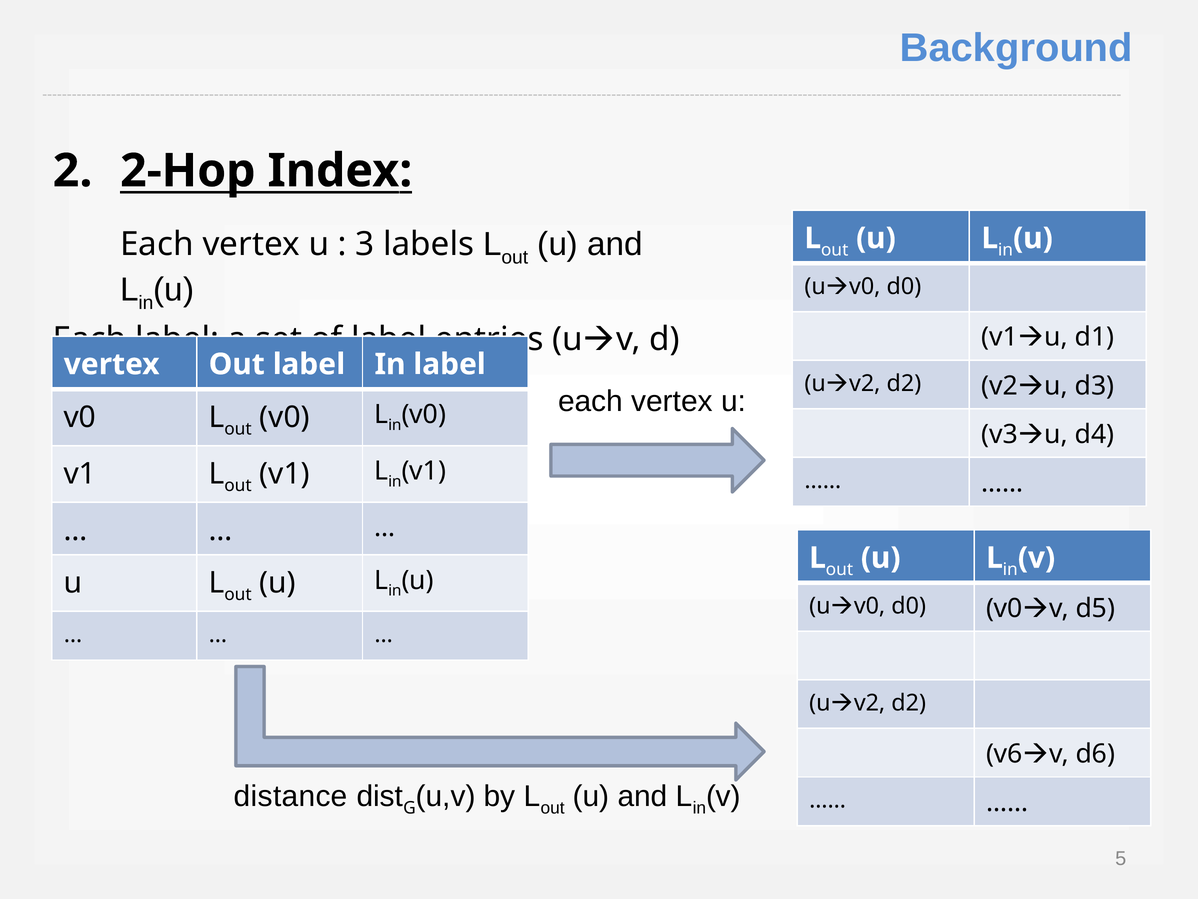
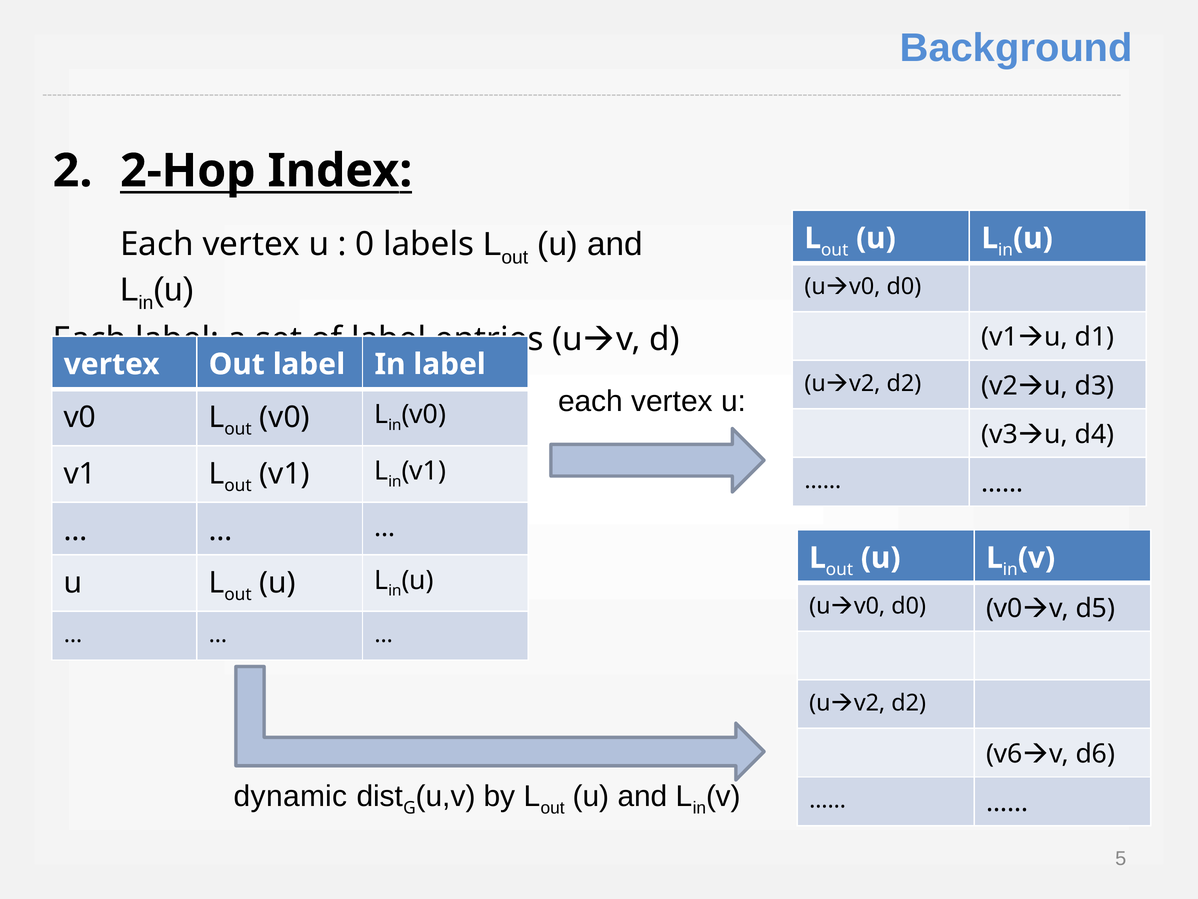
3: 3 -> 0 (365, 244)
distance: distance -> dynamic (291, 796)
